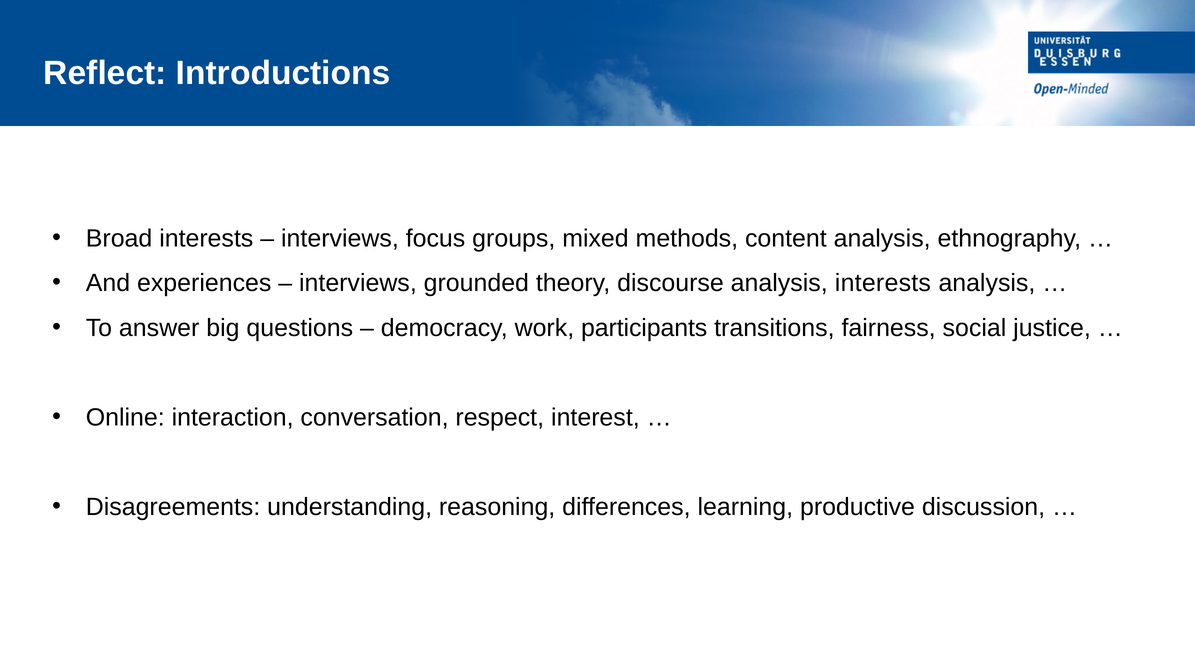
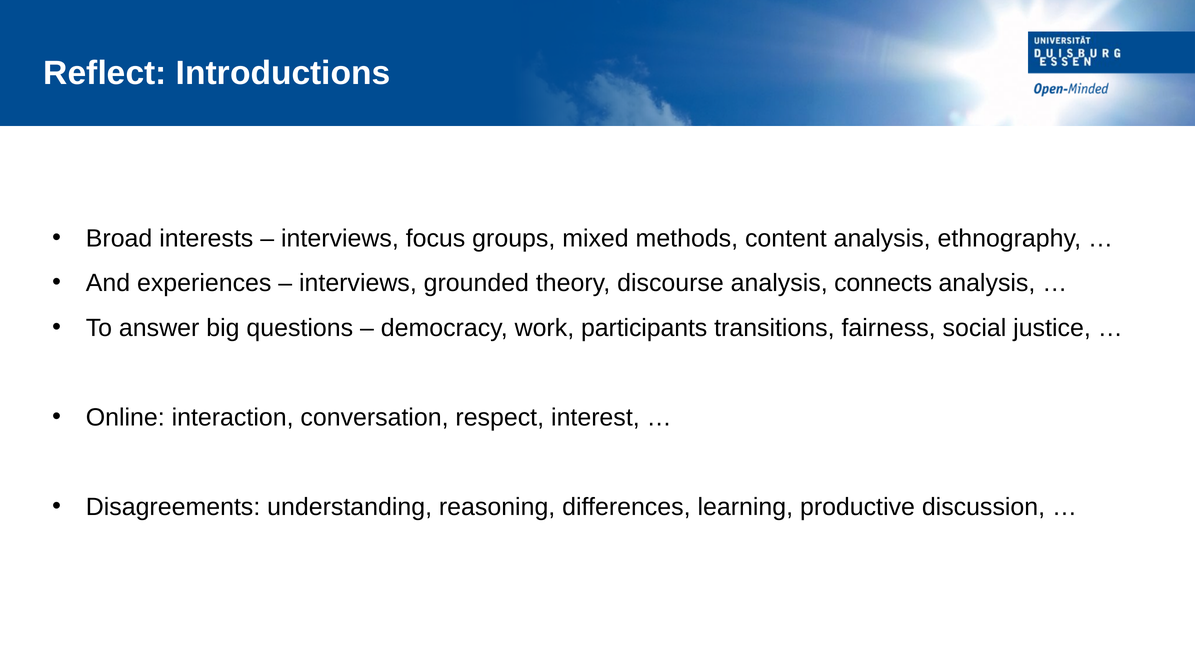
analysis interests: interests -> connects (883, 283)
